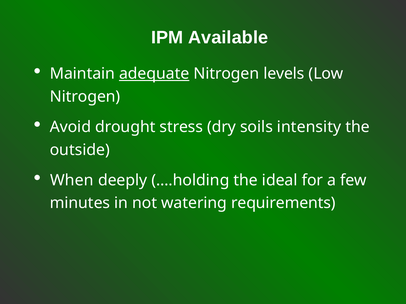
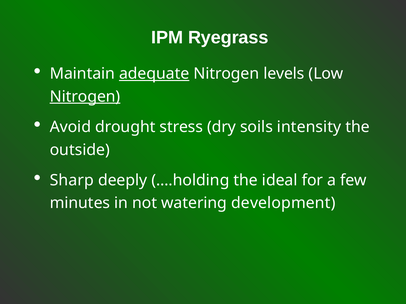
Available: Available -> Ryegrass (228, 38)
Nitrogen underline: none -> present (85, 97)
When: When -> Sharp (72, 181)
requirements: requirements -> development (283, 203)
